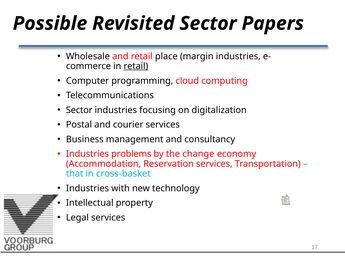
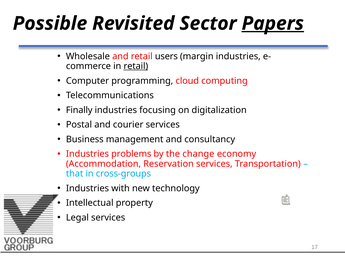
Papers underline: none -> present (273, 23)
place: place -> users (166, 56)
Sector: Sector -> Finally (79, 110)
cross-basket: cross-basket -> cross-groups (123, 173)
